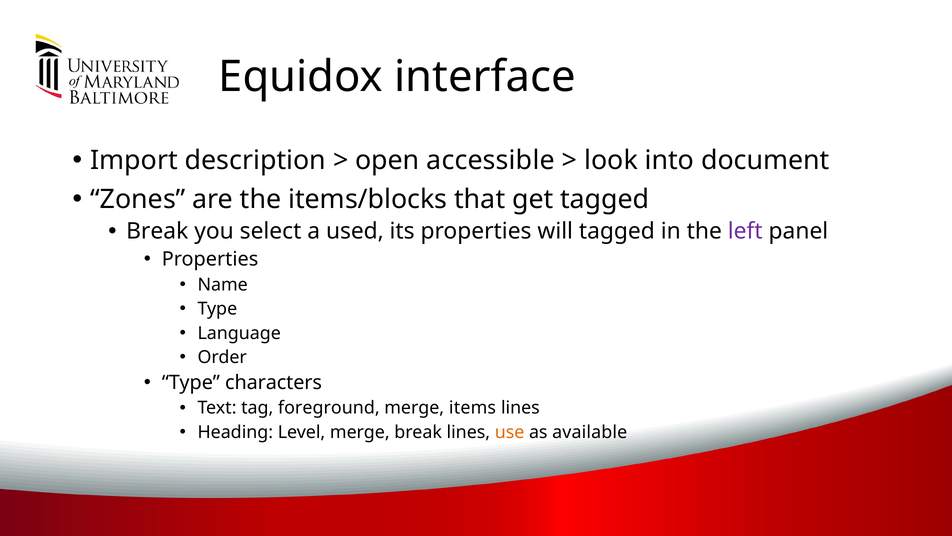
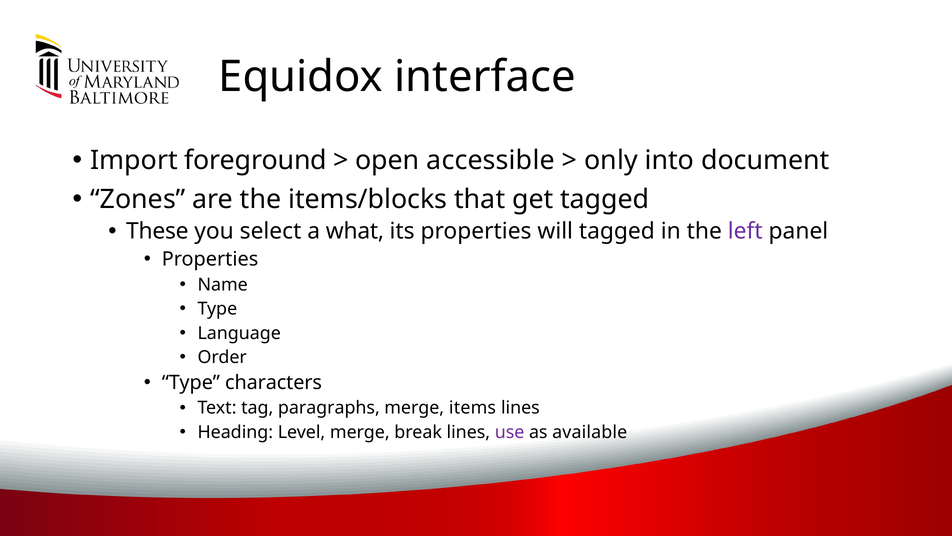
description: description -> foreground (256, 160)
look: look -> only (611, 160)
Break: Break -> These (157, 231)
used: used -> what (355, 231)
foreground: foreground -> paragraphs (329, 408)
use colour: orange -> purple (510, 432)
